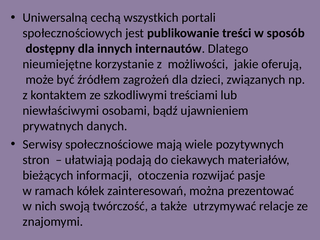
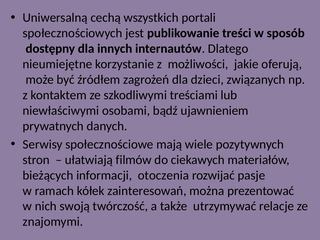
podają: podają -> filmów (134, 160)
